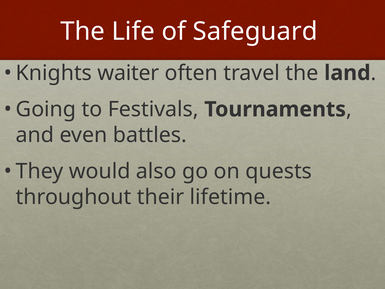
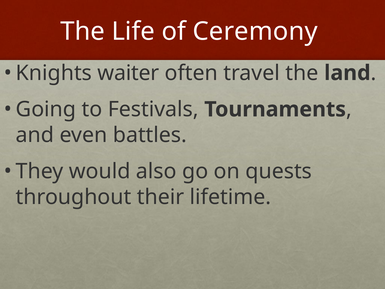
Safeguard: Safeguard -> Ceremony (255, 31)
